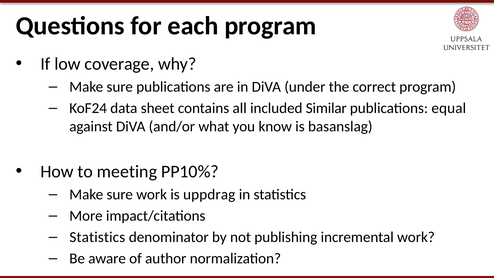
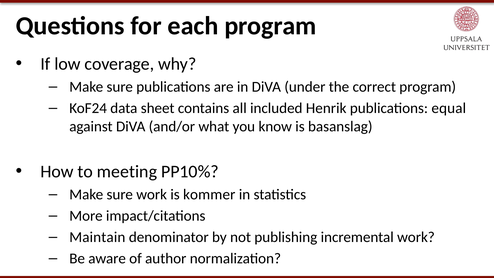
Similar: Similar -> Henrik (326, 108)
uppdrag: uppdrag -> kommer (209, 194)
Statistics: Statistics -> Maintain (97, 237)
